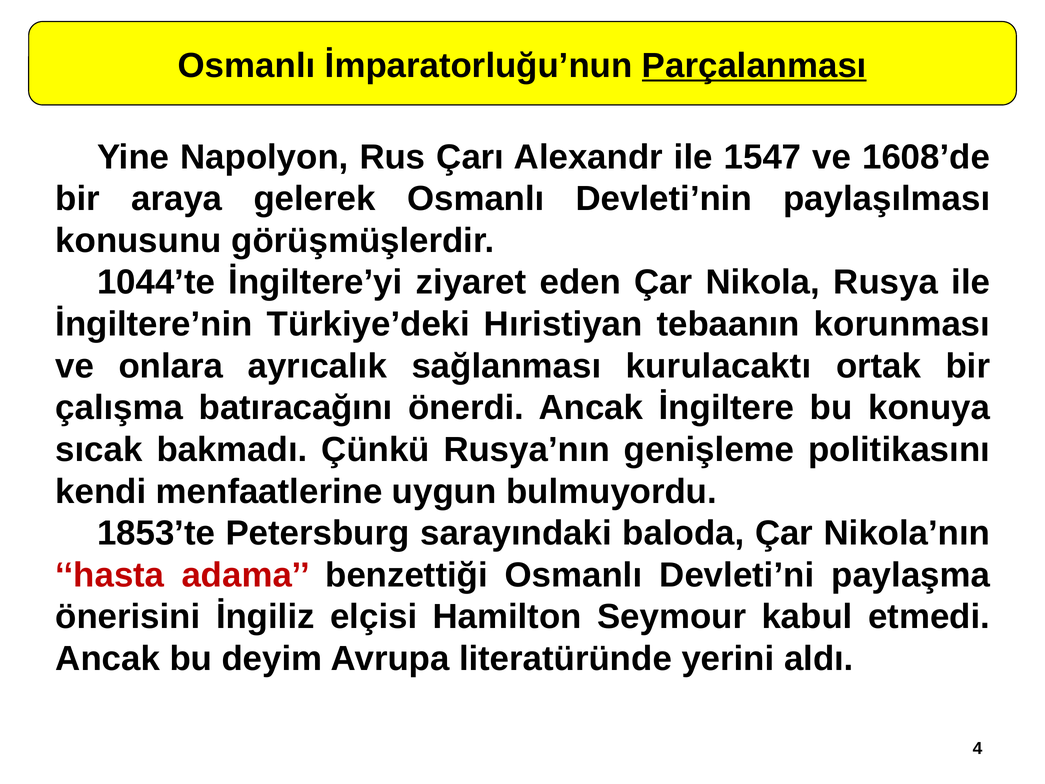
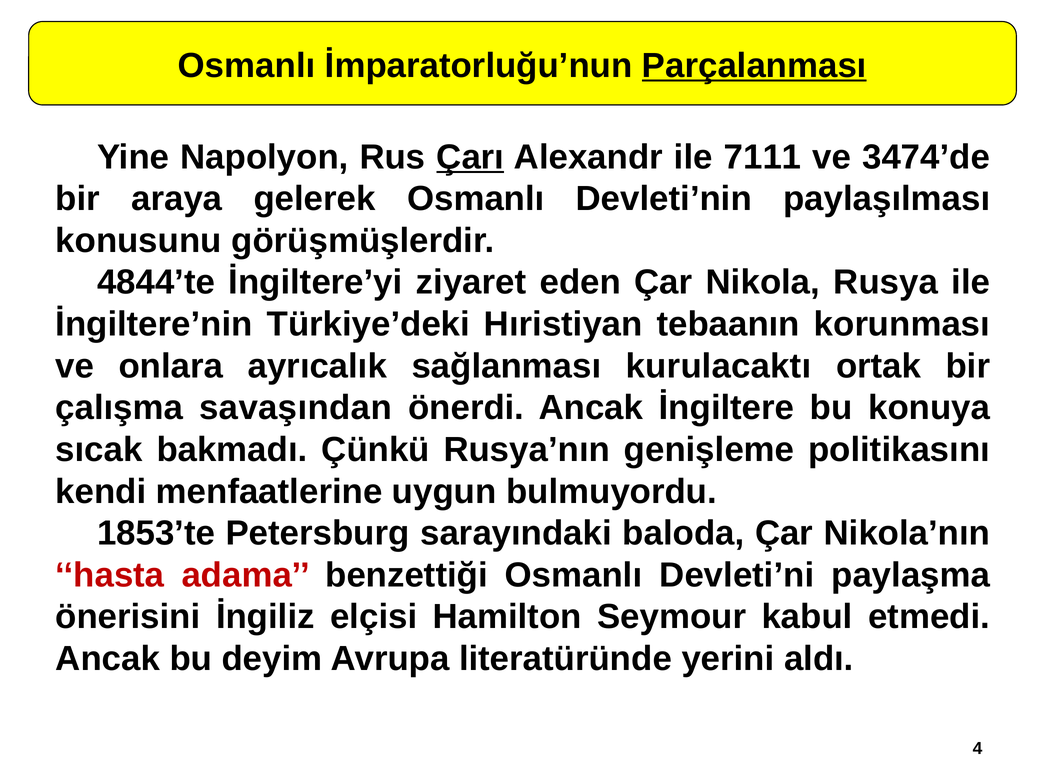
Çarı underline: none -> present (470, 157)
1547: 1547 -> 7111 (763, 157)
1608’de: 1608’de -> 3474’de (926, 157)
1044’te: 1044’te -> 4844’te (156, 282)
batıracağını: batıracağını -> savaşından (295, 408)
